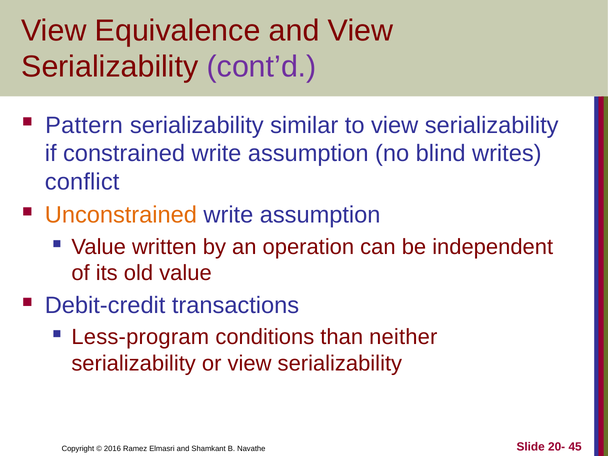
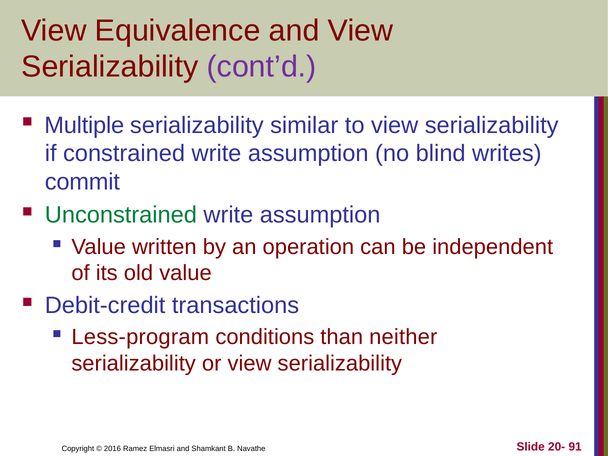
Pattern: Pattern -> Multiple (84, 125)
conflict: conflict -> commit (82, 182)
Unconstrained colour: orange -> green (121, 215)
45: 45 -> 91 (575, 447)
